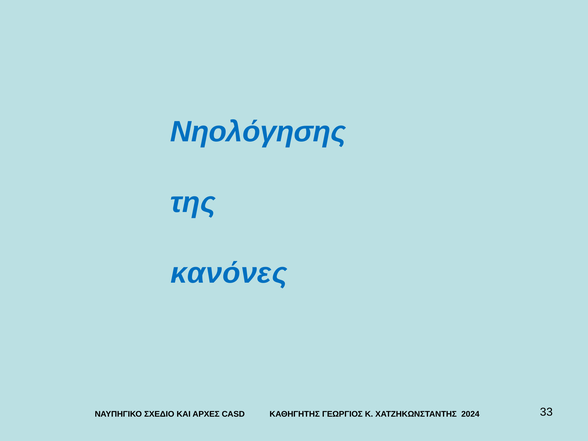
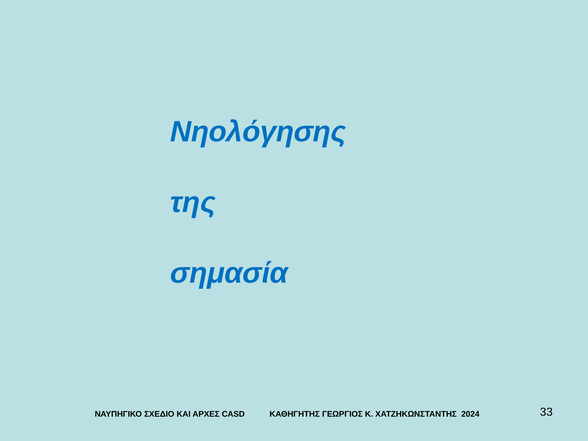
κανόνες: κανόνες -> σημασία (229, 273)
